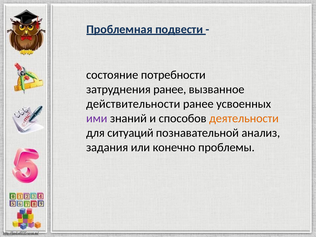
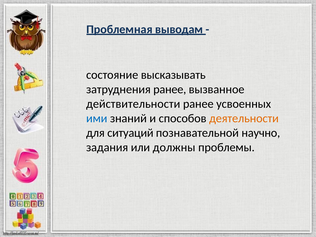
подвести: подвести -> выводам (179, 29)
потребности: потребности -> высказывать (173, 75)
ими colour: purple -> blue (97, 118)
анализ: анализ -> научно (261, 133)
конечно: конечно -> должны (174, 147)
